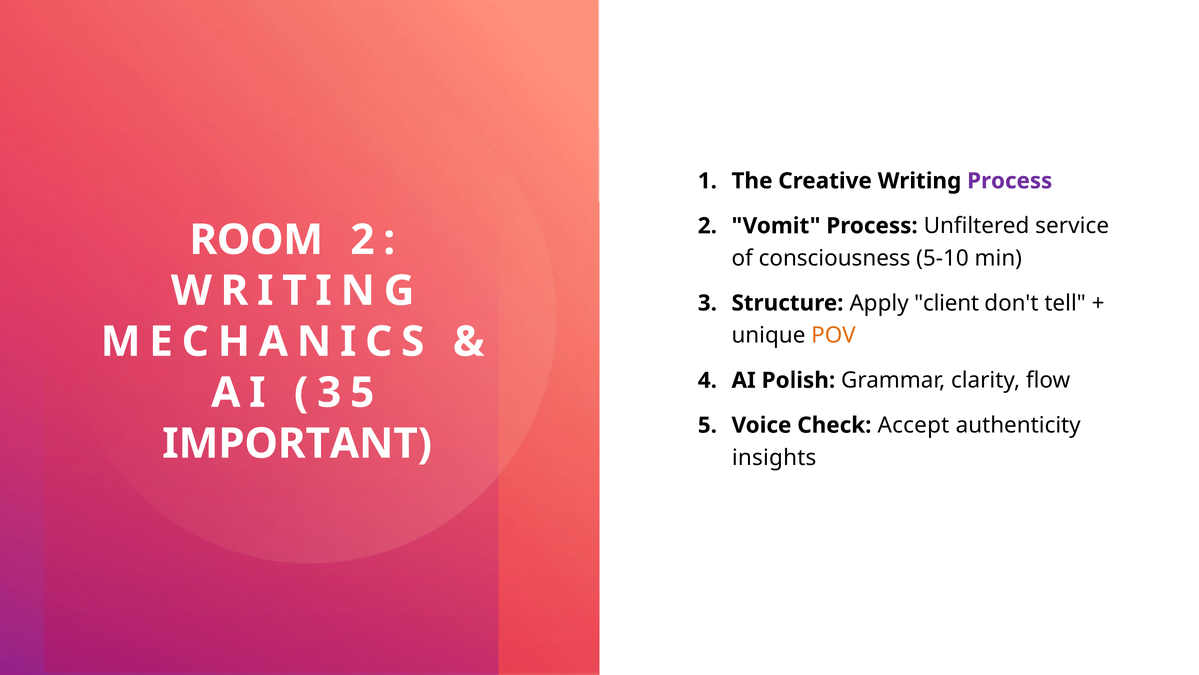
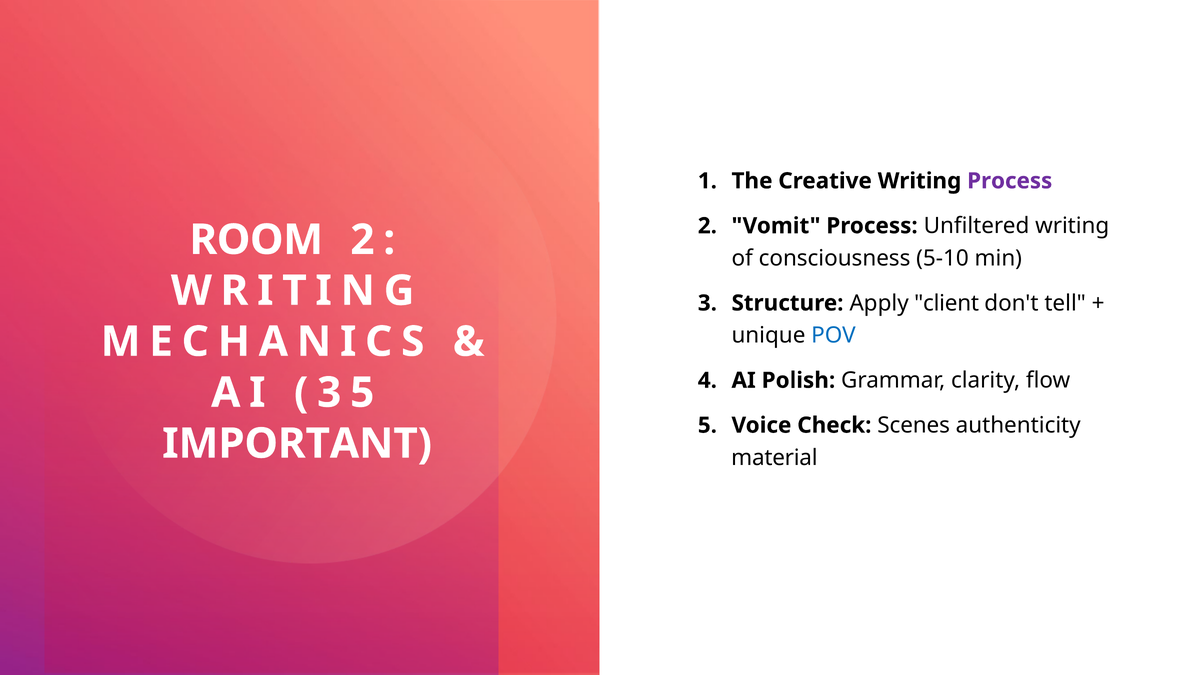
Unfiltered service: service -> writing (1072, 226)
POV colour: orange -> blue (833, 335)
Accept: Accept -> Scenes (914, 425)
insights: insights -> material (774, 457)
